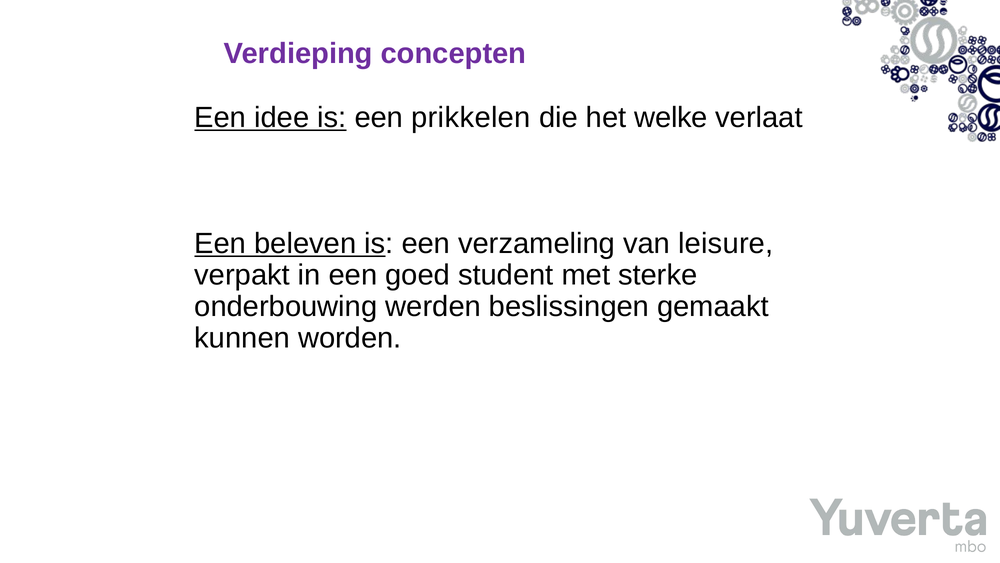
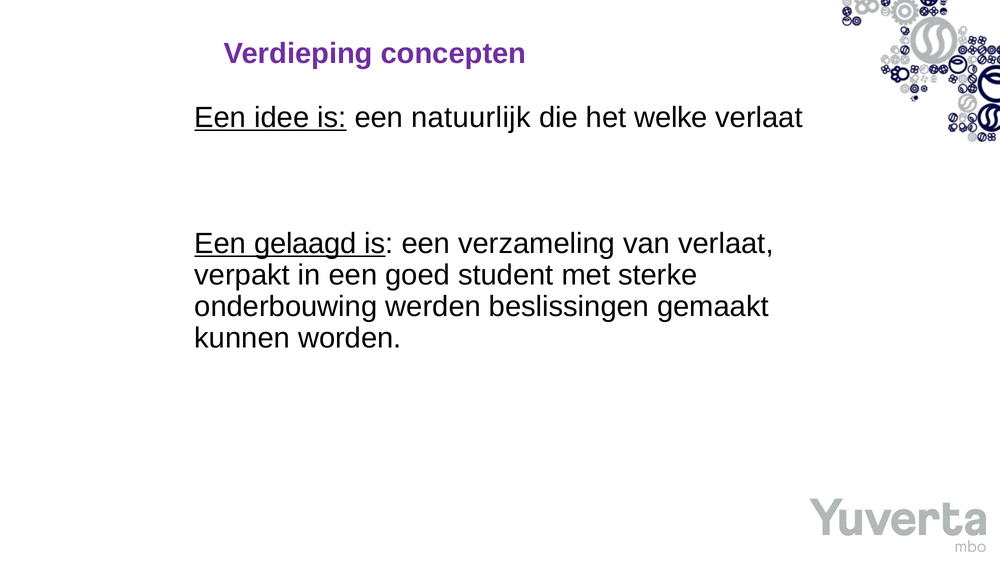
prikkelen: prikkelen -> natuurlijk (471, 117)
beleven: beleven -> gelaagd (305, 243)
van leisure: leisure -> verlaat (726, 243)
